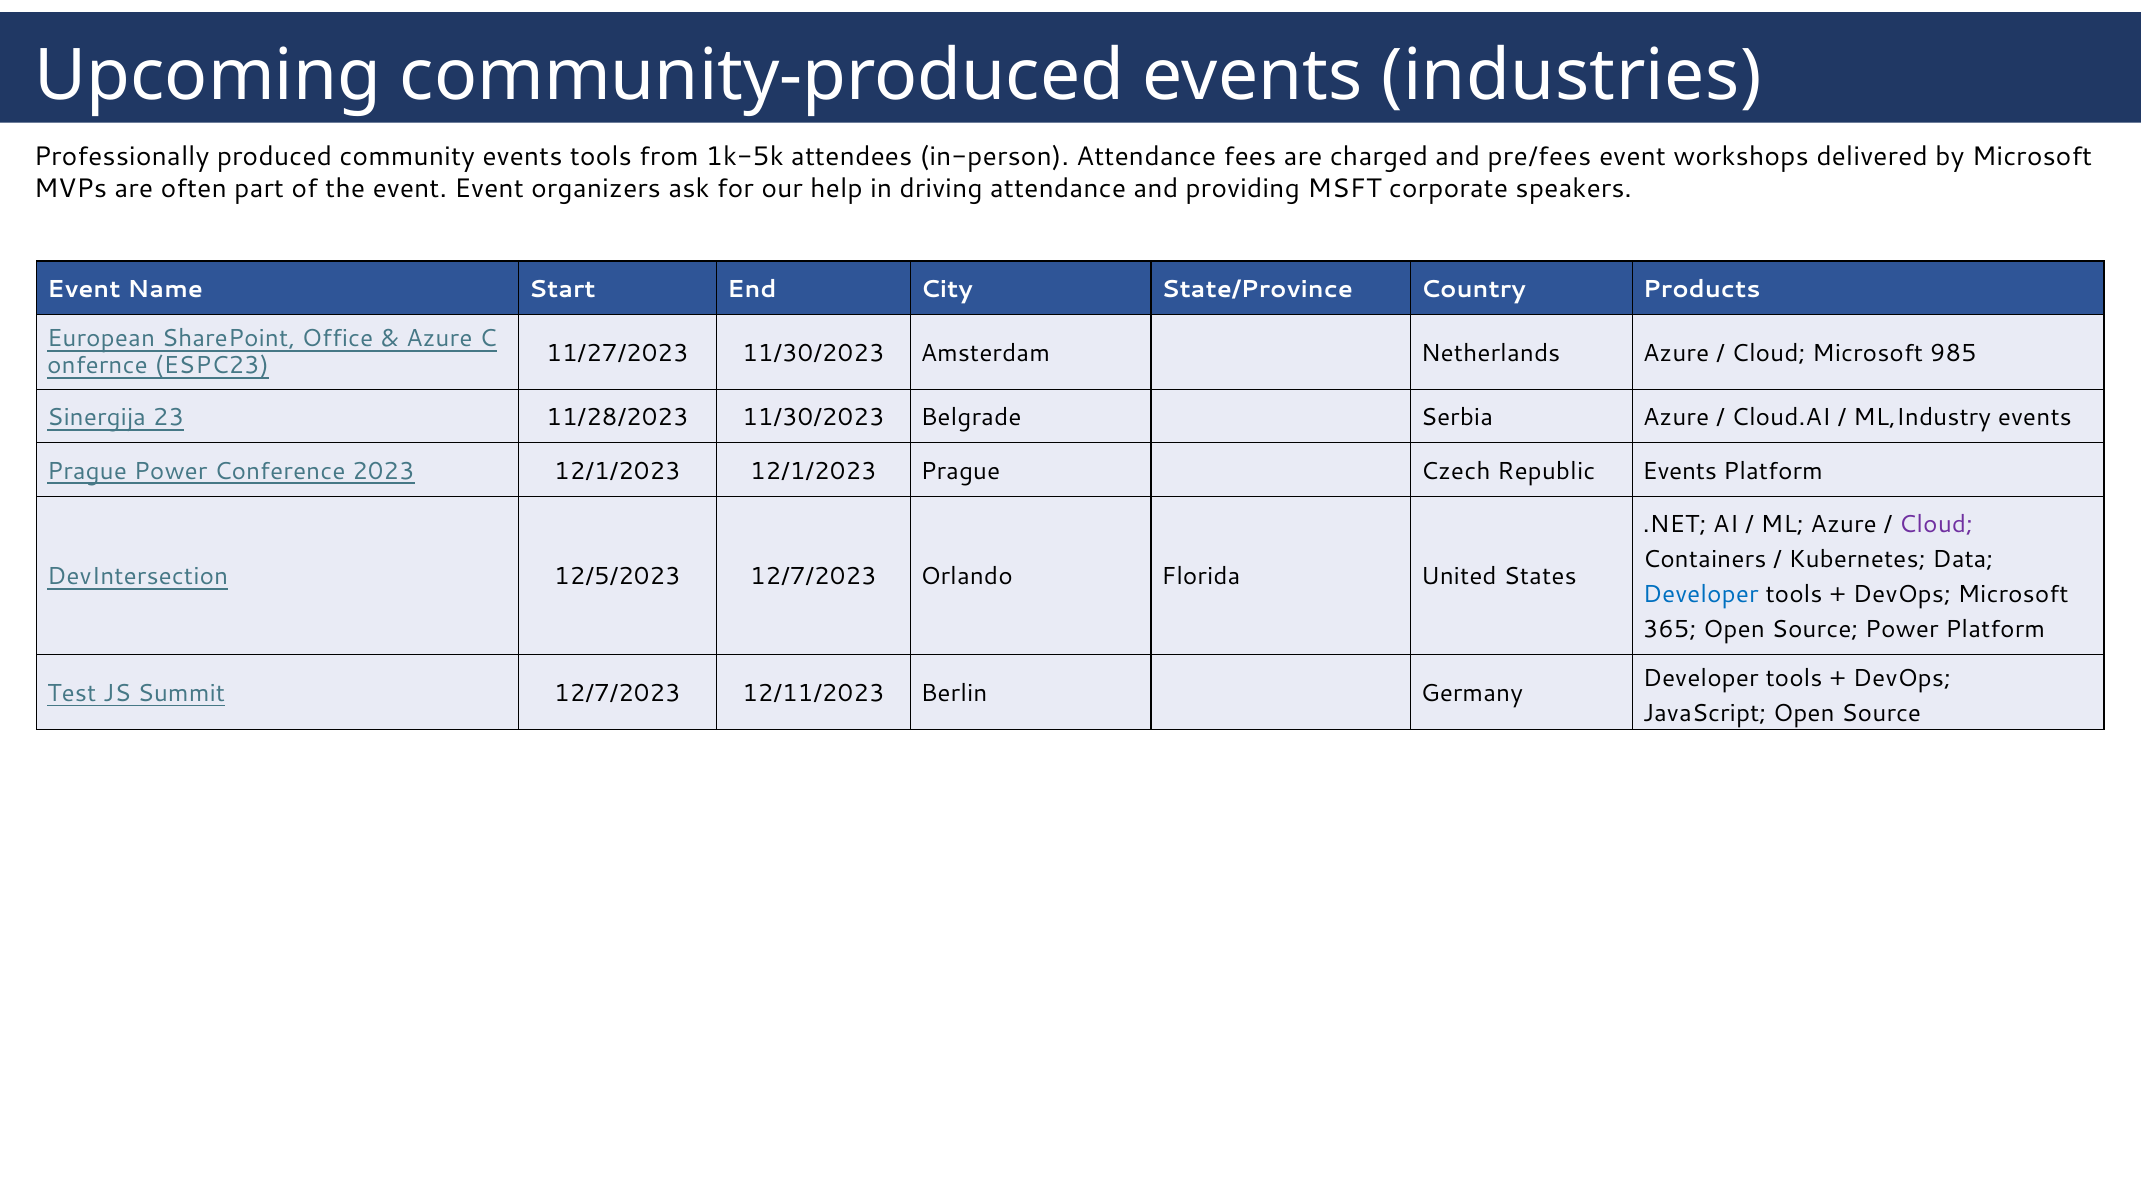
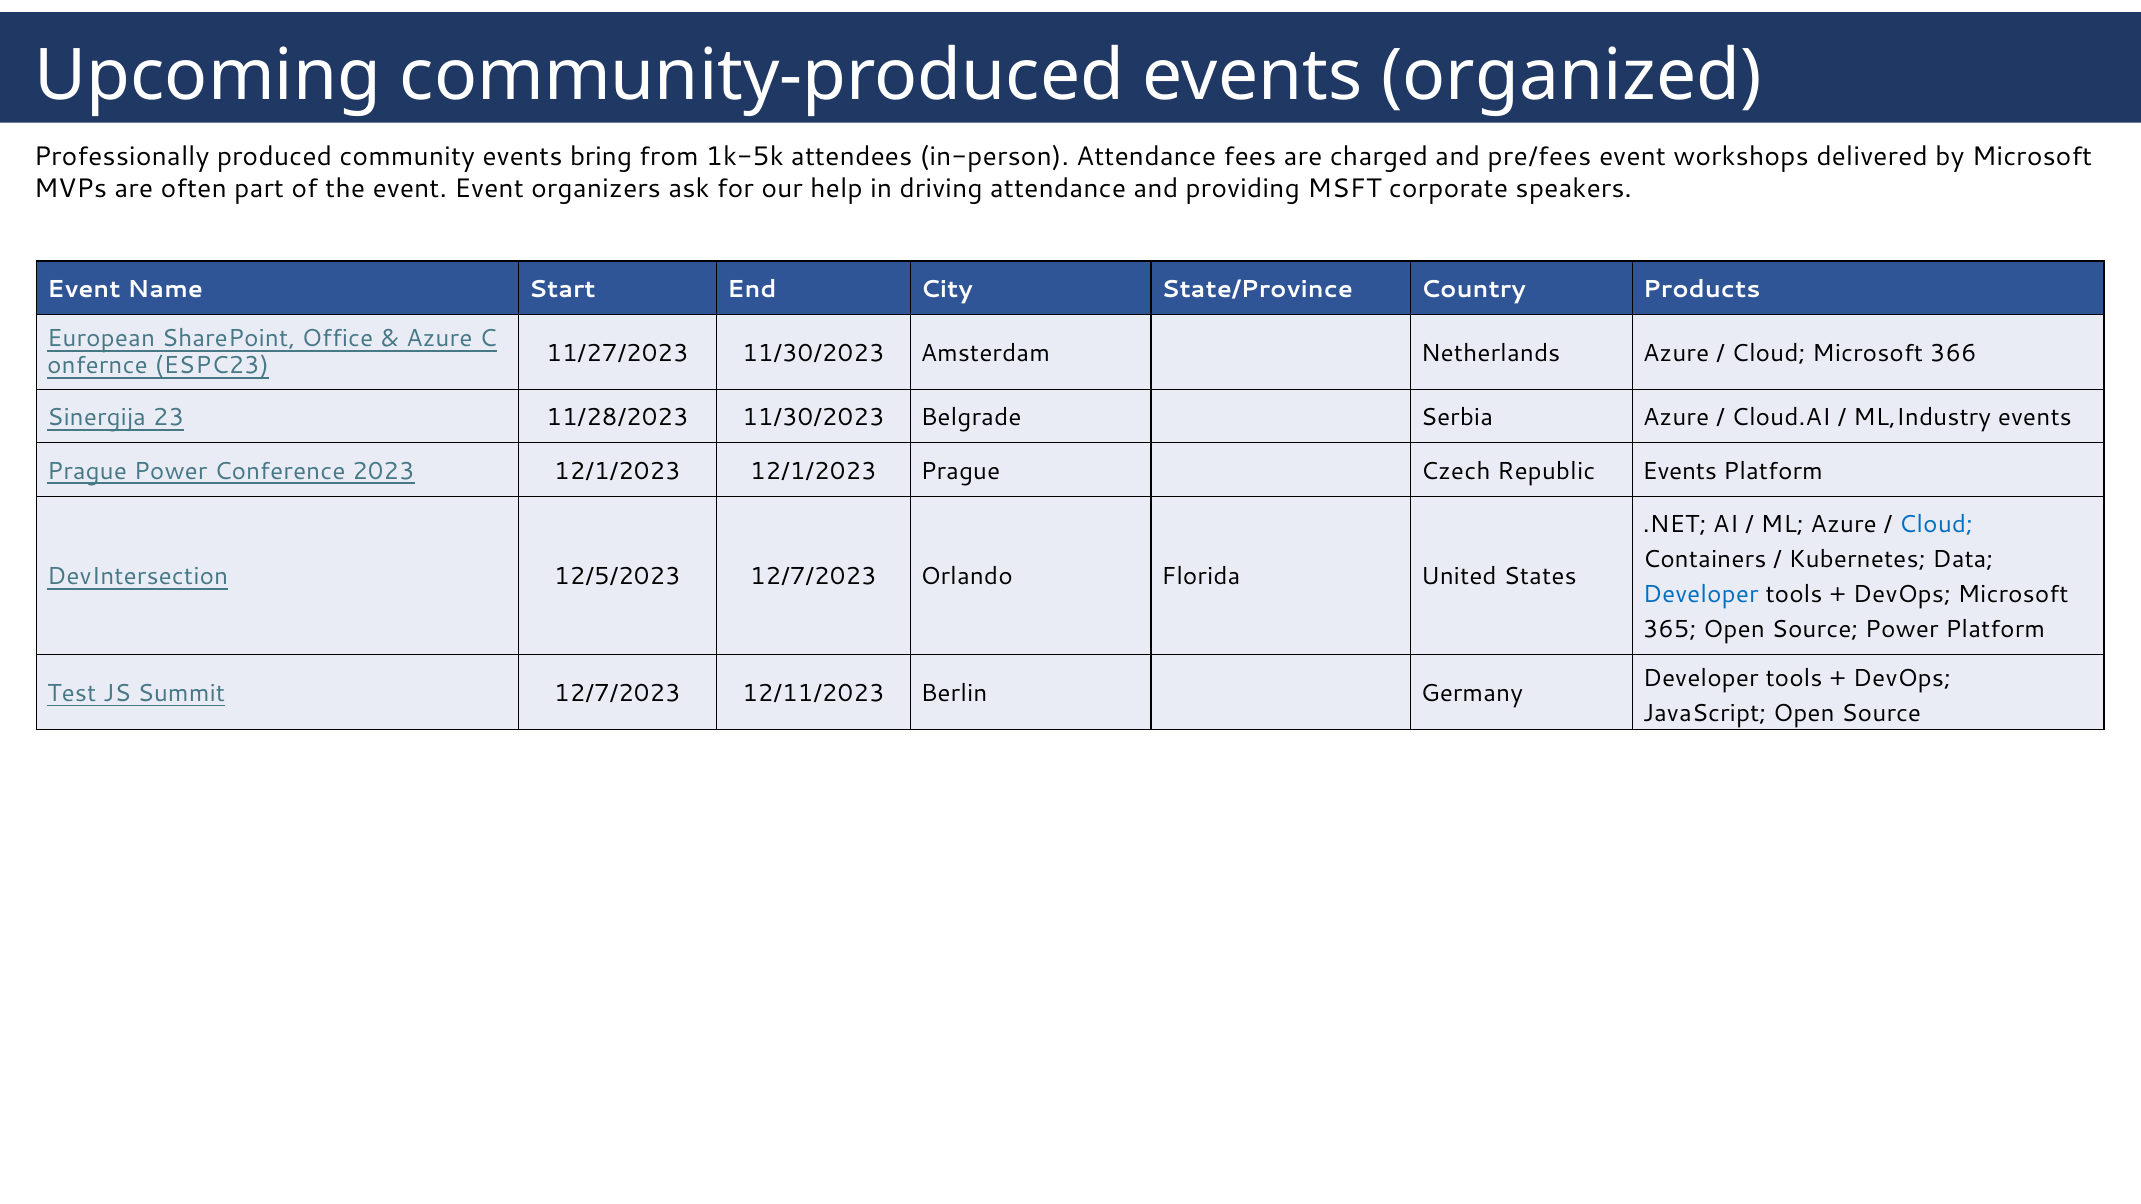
industries: industries -> organized (1572, 76)
events tools: tools -> bring (601, 156)
985: 985 -> 366 (1953, 353)
Cloud colour: purple -> blue (1936, 524)
